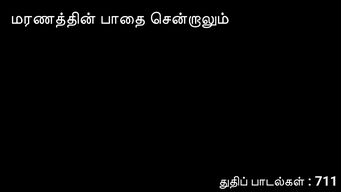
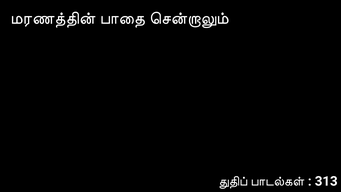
711: 711 -> 313 (326, 181)
